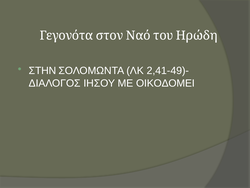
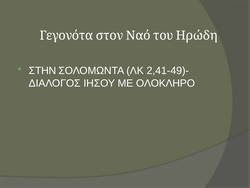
ΟΙΚΟΔΟΜΕΙ: ΟΙΚΟΔΟΜΕΙ -> ΟΛΟΚΛΗΡΟ (166, 83)
